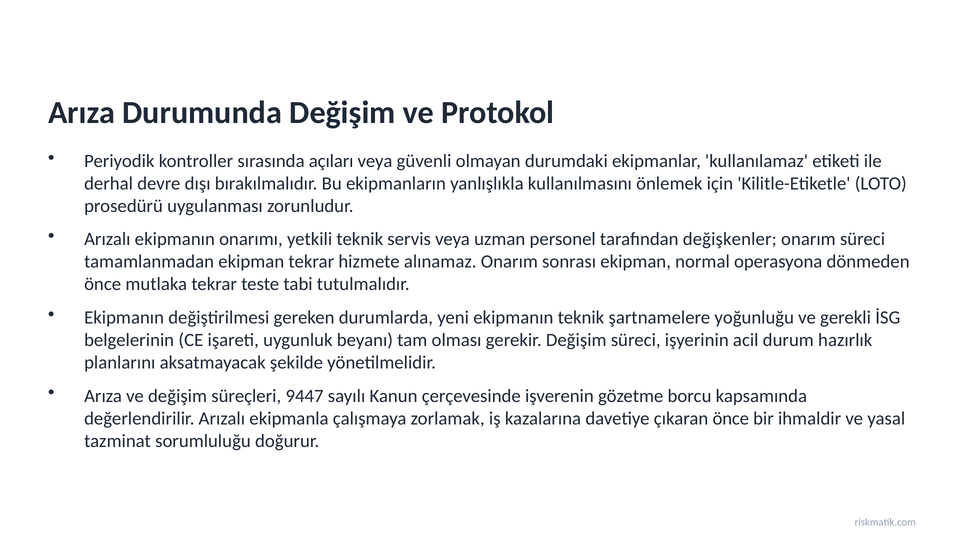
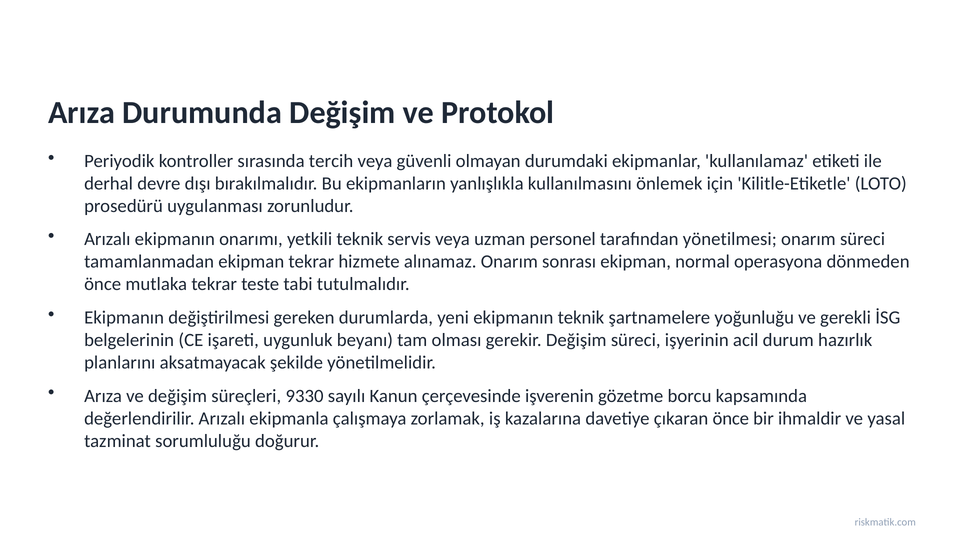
açıları: açıları -> tercih (331, 161)
değişkenler: değişkenler -> yönetilmesi (730, 239)
9447: 9447 -> 9330 (305, 396)
